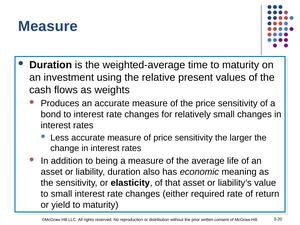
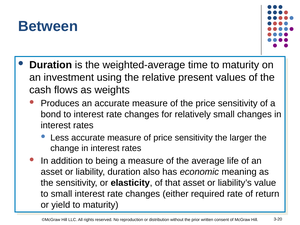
Measure: Measure -> Between (48, 26)
